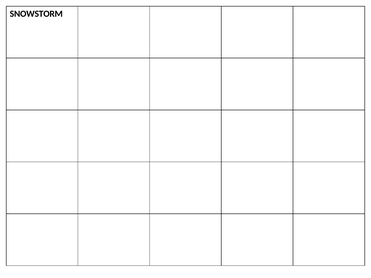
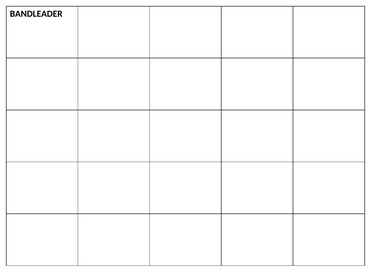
SNOWSTORM: SNOWSTORM -> BANDLEADER (36, 14)
